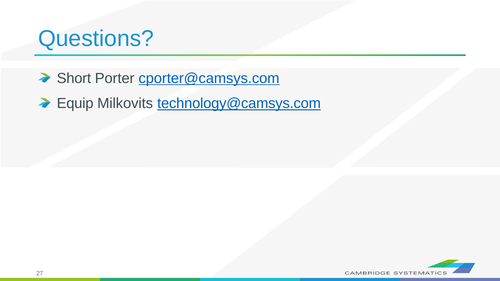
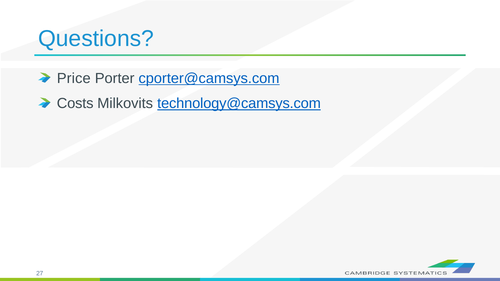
Short: Short -> Price (74, 78)
Equip: Equip -> Costs (75, 104)
